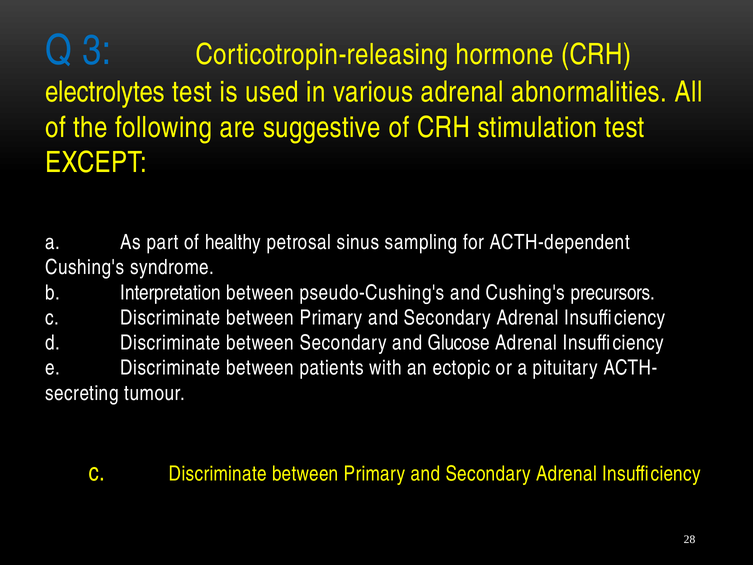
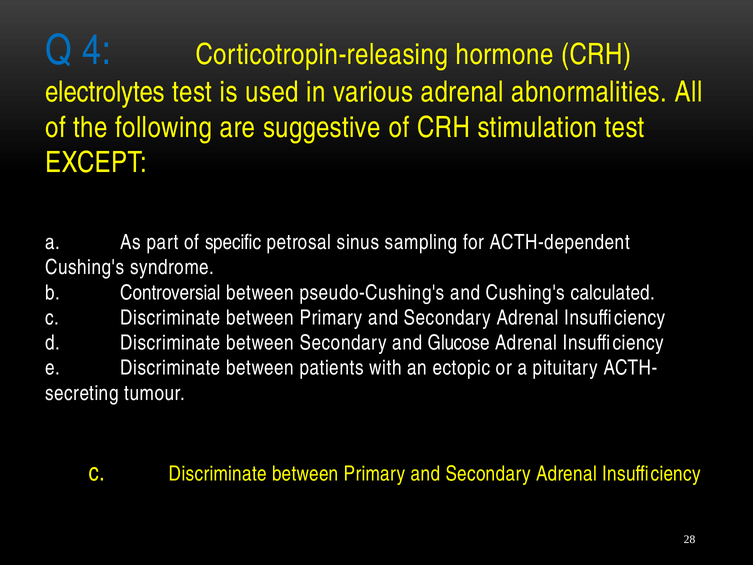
3: 3 -> 4 (97, 50)
healthy: healthy -> specific (233, 242)
Interpretation: Interpretation -> Controversial (171, 293)
precursors: precursors -> calculated (613, 293)
